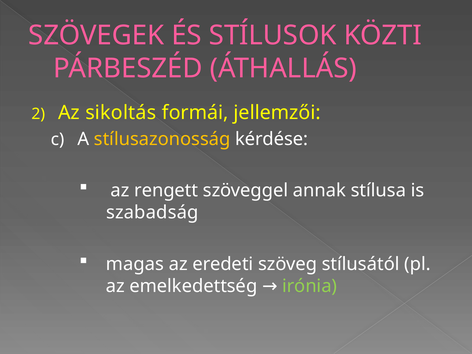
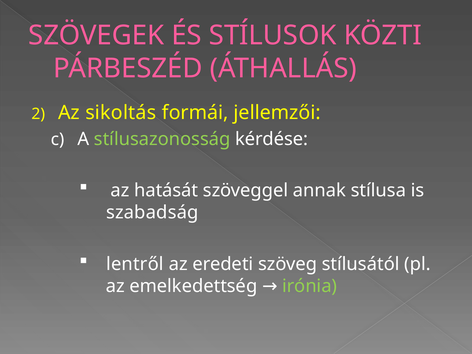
stílusazonosság colour: yellow -> light green (162, 139)
rengett: rengett -> hatását (166, 191)
magas: magas -> lentről (135, 264)
